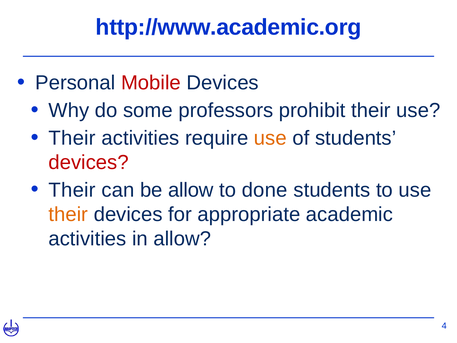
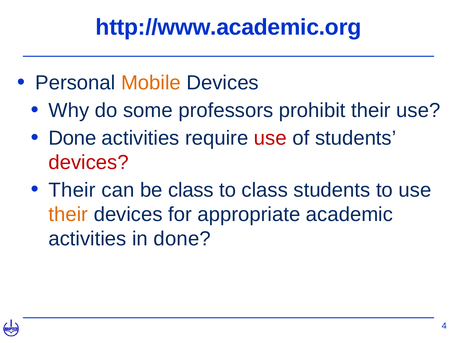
Mobile colour: red -> orange (151, 83)
Their: Their -> Done (72, 138)
use colour: orange -> red (270, 138)
be allow: allow -> class (191, 190)
to done: done -> class (265, 190)
in allow: allow -> done (182, 239)
